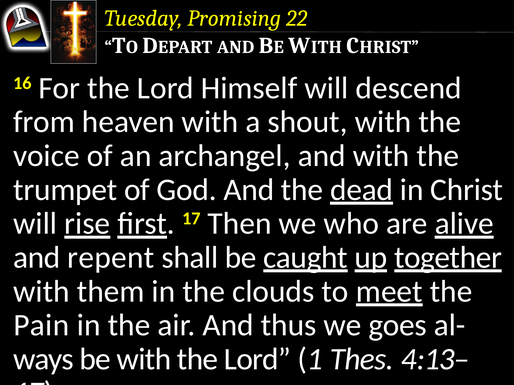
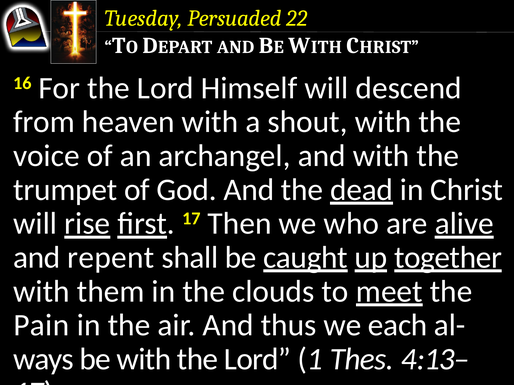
Promising: Promising -> Persuaded (235, 18)
goes: goes -> each (398, 326)
